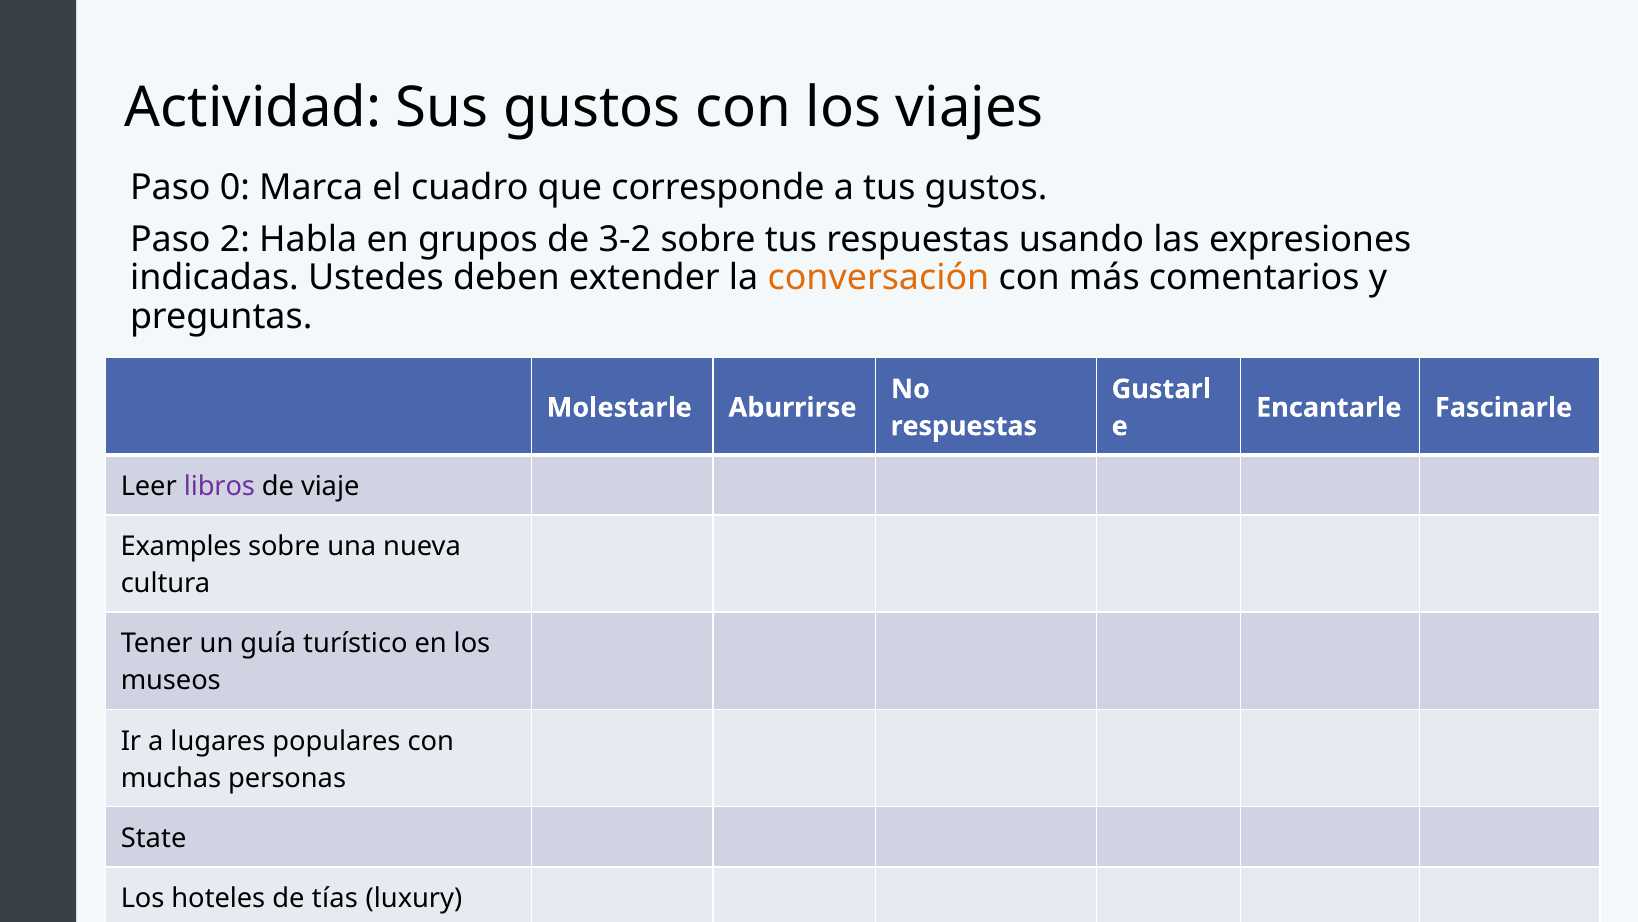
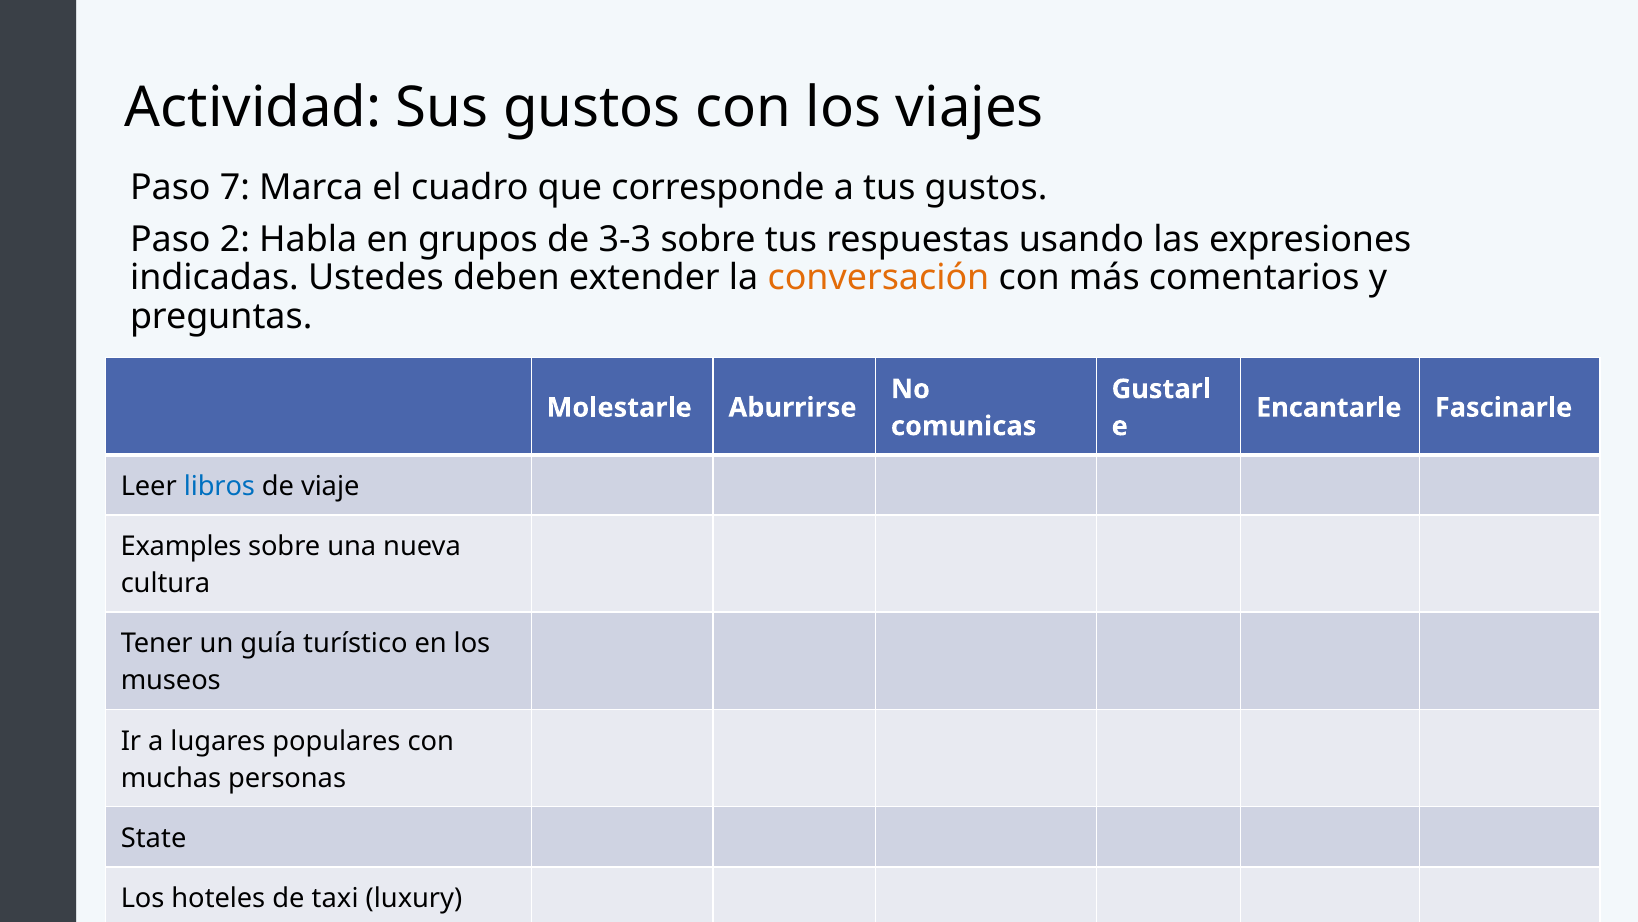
0: 0 -> 7 (235, 188)
3-2: 3-2 -> 3-3 (625, 239)
respuestas: respuestas -> comunicas (964, 426)
libros colour: purple -> blue (219, 486)
tías: tías -> taxi (335, 898)
